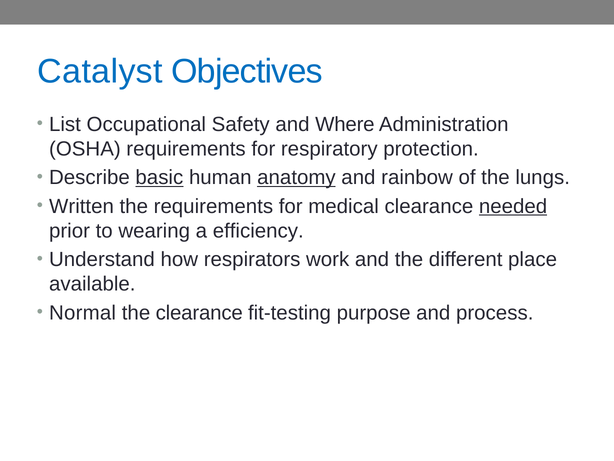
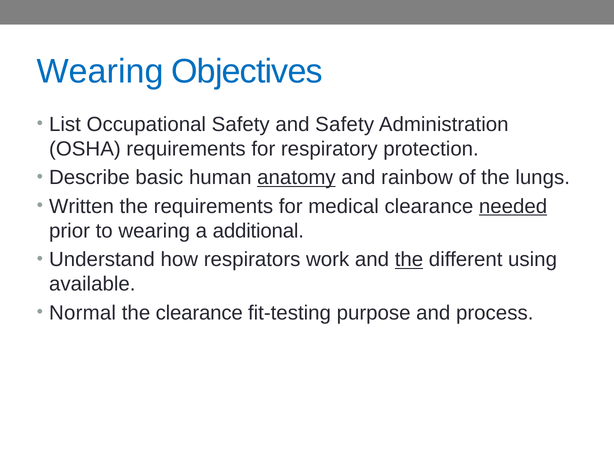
Catalyst: Catalyst -> Wearing (100, 71)
and Where: Where -> Safety (345, 124)
basic underline: present -> none (159, 177)
efficiency: efficiency -> additional (258, 231)
the underline: none -> present (409, 259)
place: place -> using (533, 259)
